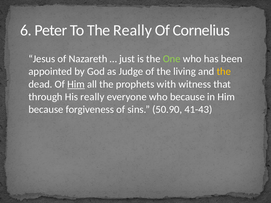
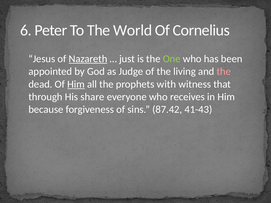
The Really: Really -> World (133, 30)
Nazareth underline: none -> present (88, 59)
the colour: yellow -> pink (224, 72)
His really: really -> share (92, 97)
who because: because -> receives (187, 97)
50.90: 50.90 -> 87.42 (167, 110)
